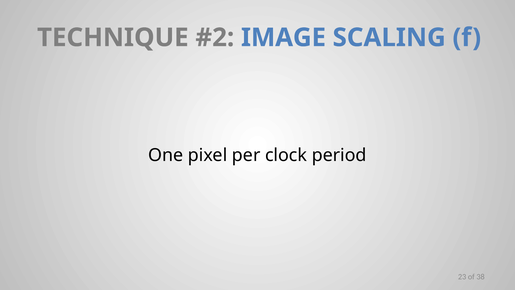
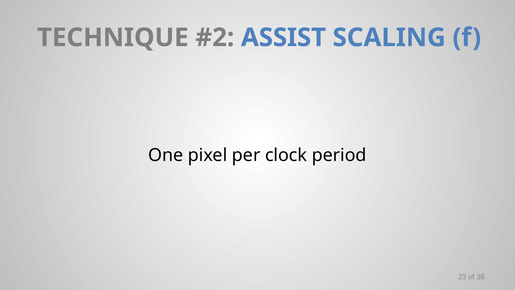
IMAGE: IMAGE -> ASSIST (283, 38)
